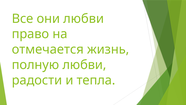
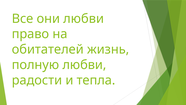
отмечается: отмечается -> обитателей (48, 49)
